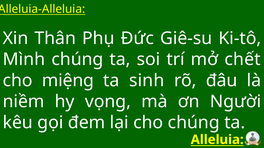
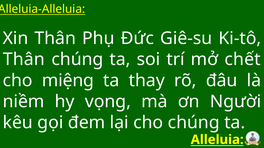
Mình: Mình -> Thân (24, 60)
sinh: sinh -> thay (147, 81)
